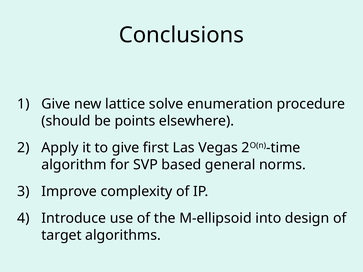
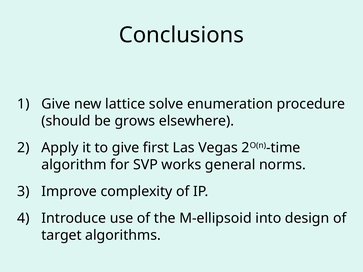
points: points -> grows (135, 121)
based: based -> works (181, 165)
